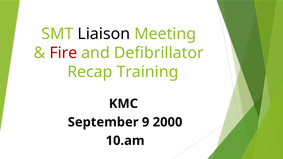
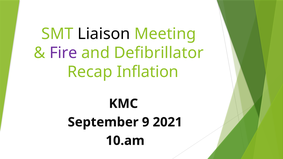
Fire colour: red -> purple (63, 53)
Training: Training -> Inflation (148, 72)
2000: 2000 -> 2021 (168, 122)
